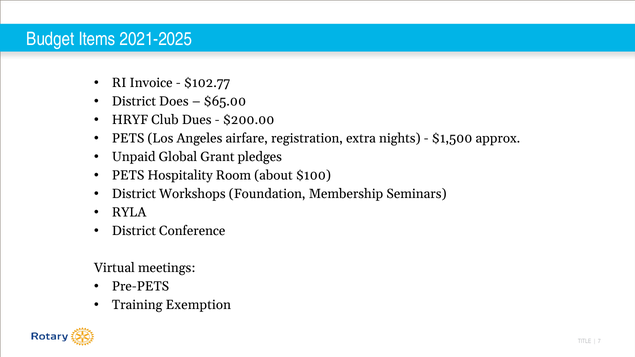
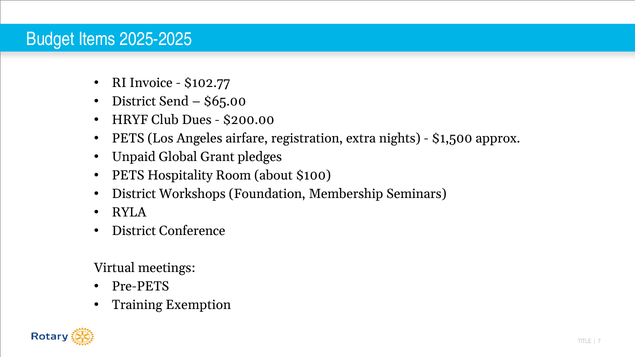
2021-2025: 2021-2025 -> 2025-2025 (156, 39)
Does: Does -> Send (174, 102)
